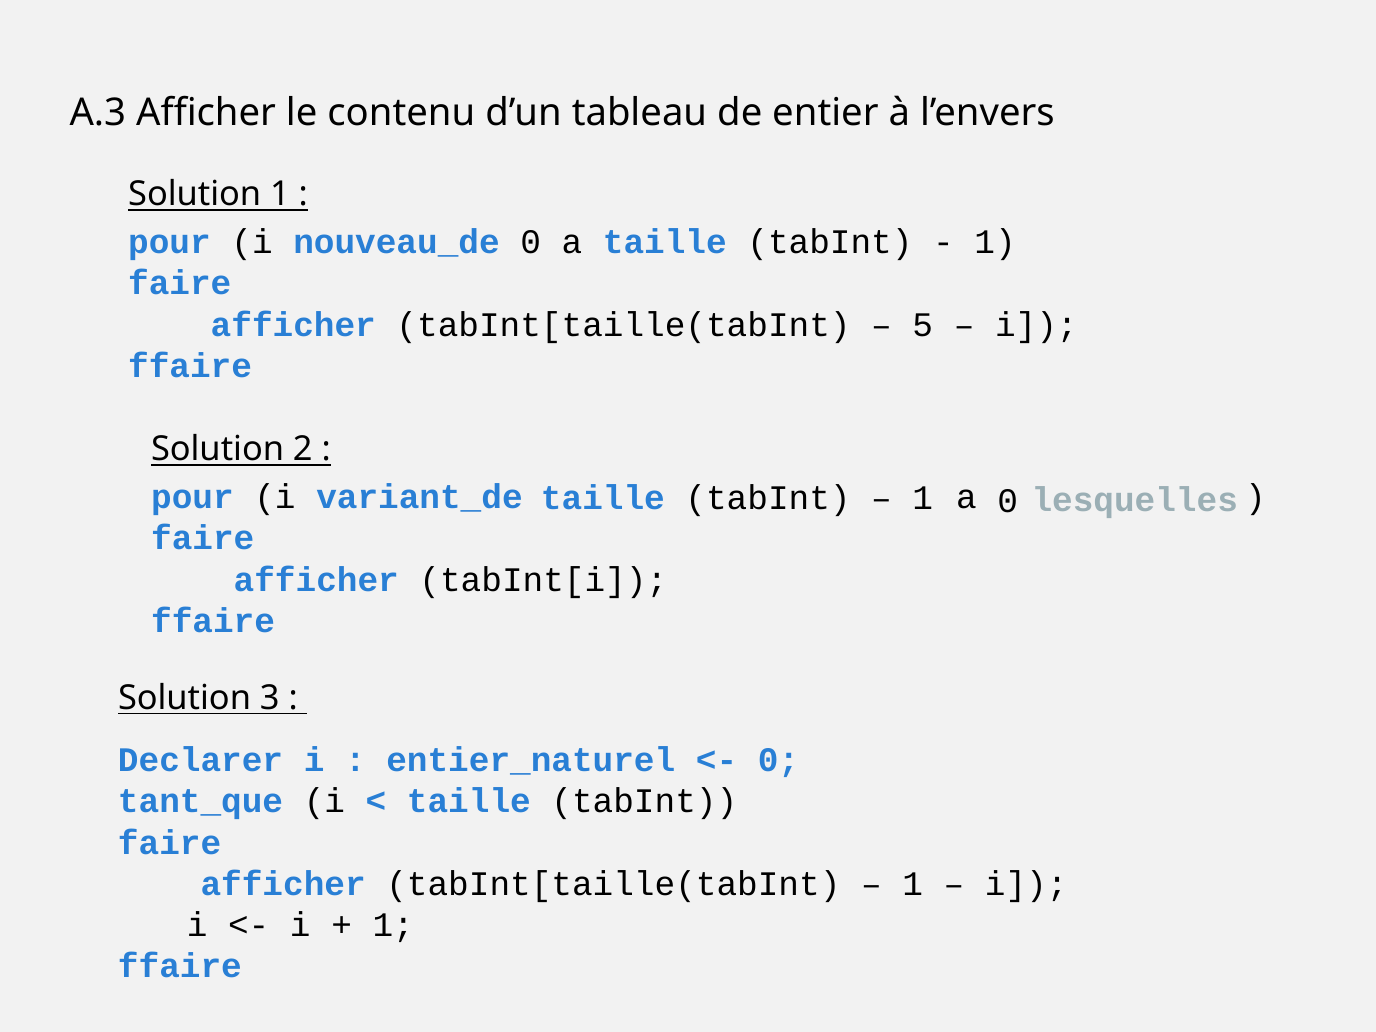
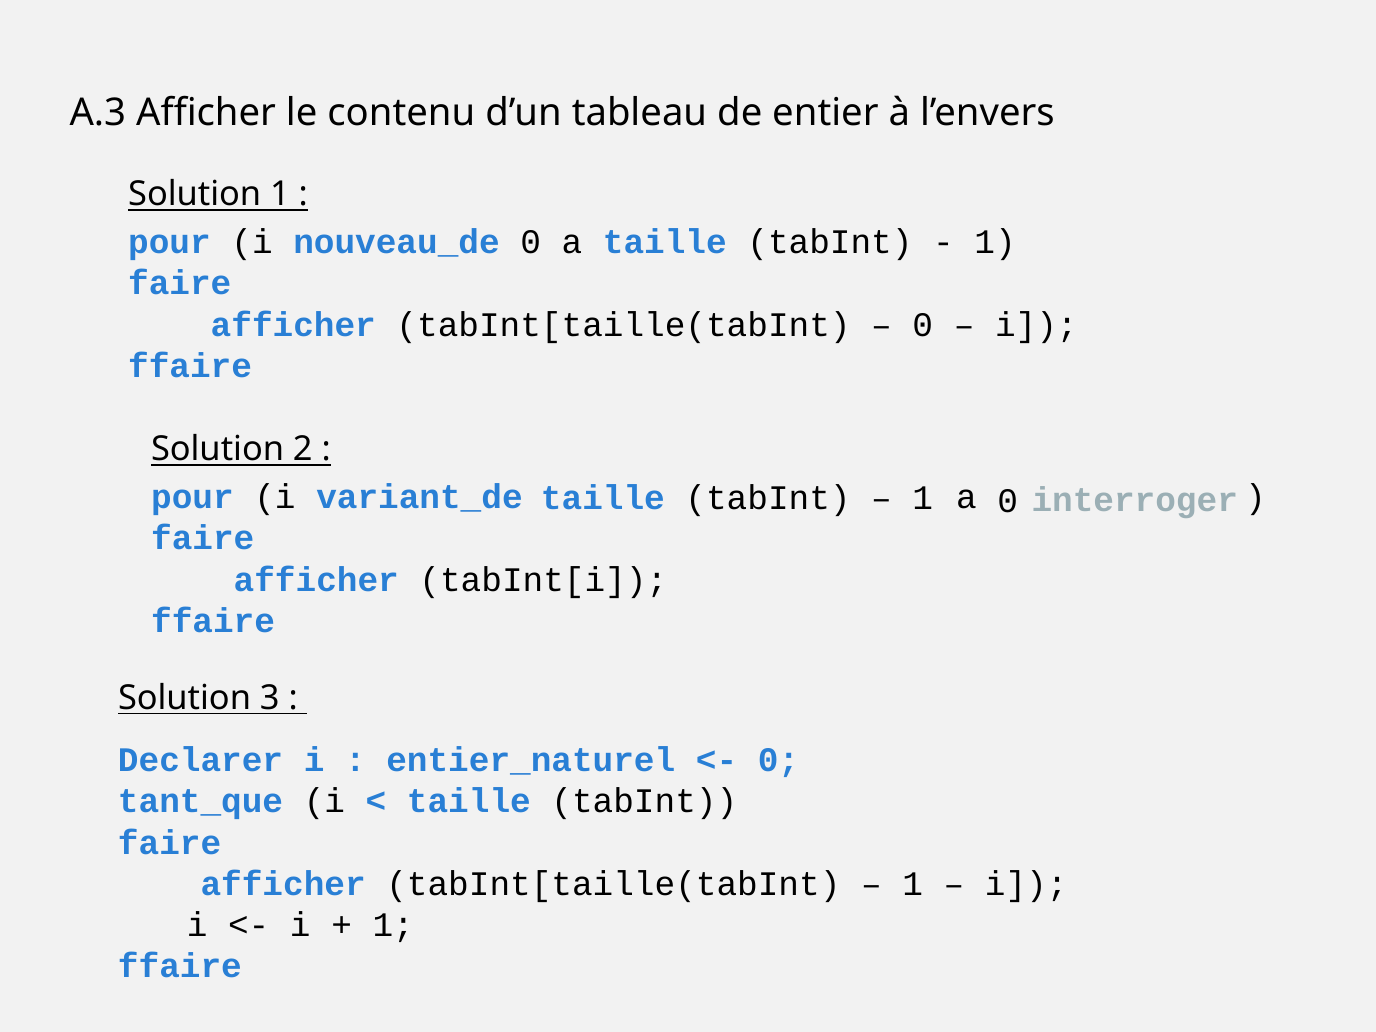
5: 5 -> 0 (923, 325)
lesquelles: lesquelles -> interroger (1135, 500)
